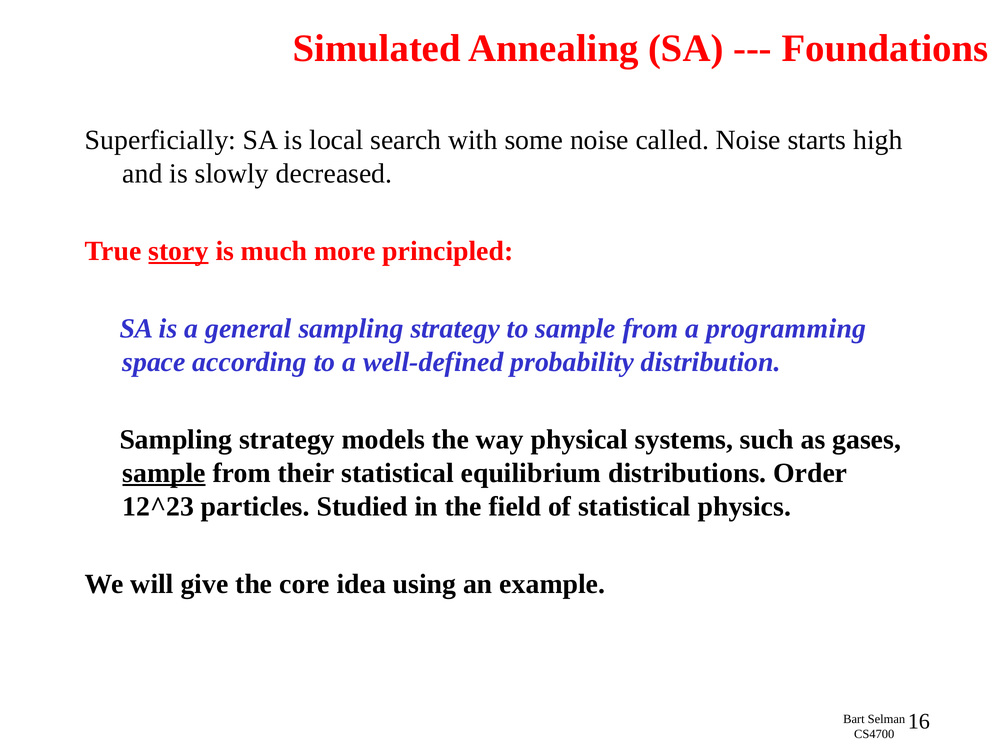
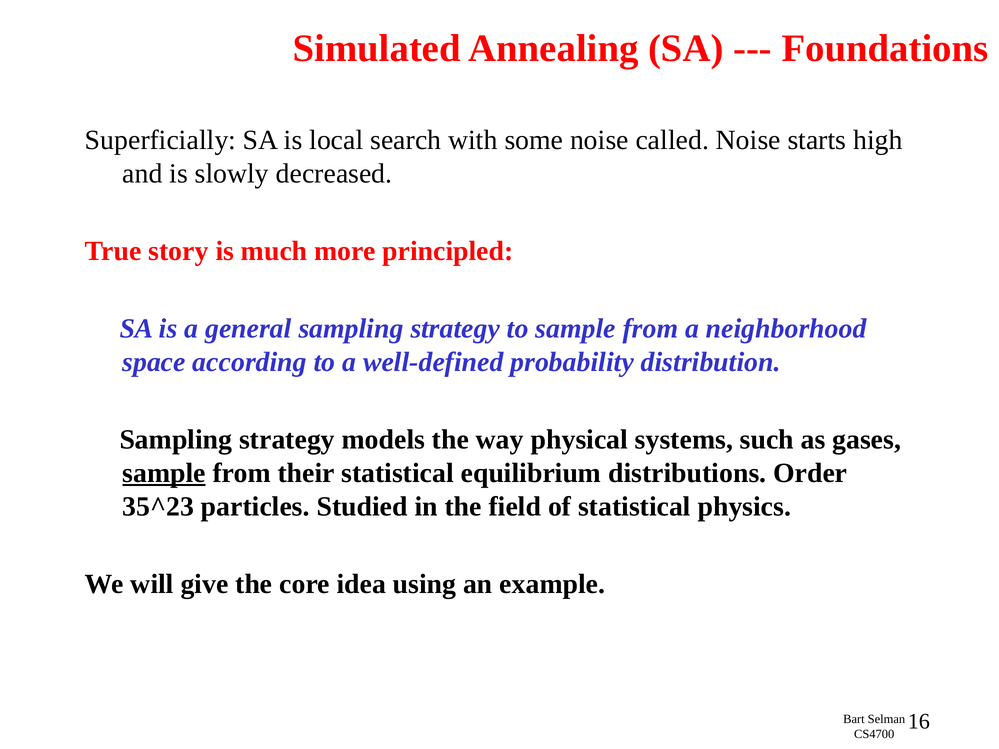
story underline: present -> none (178, 251)
programming: programming -> neighborhood (786, 329)
12^23: 12^23 -> 35^23 (158, 507)
